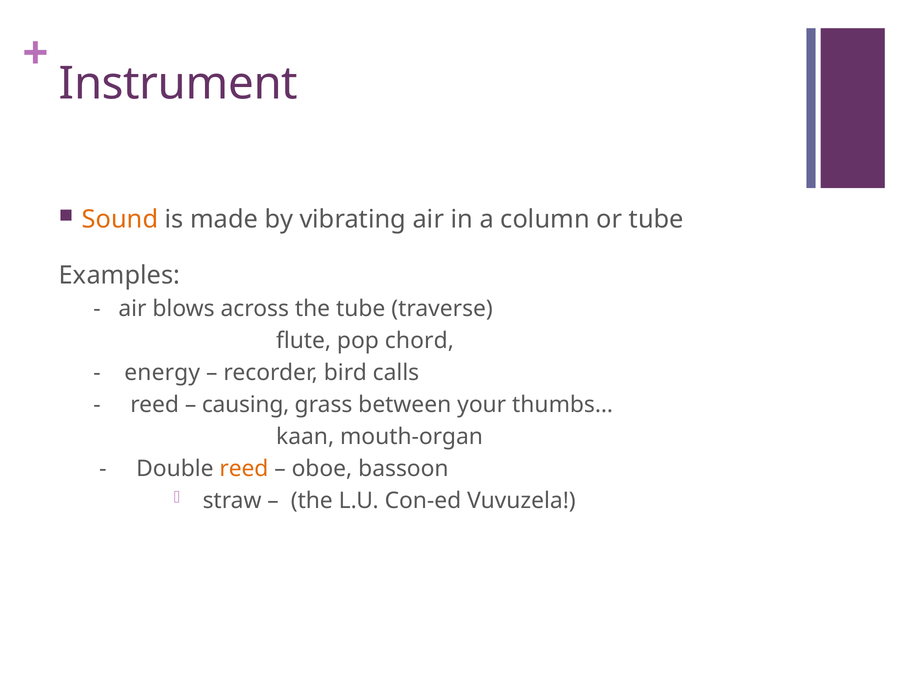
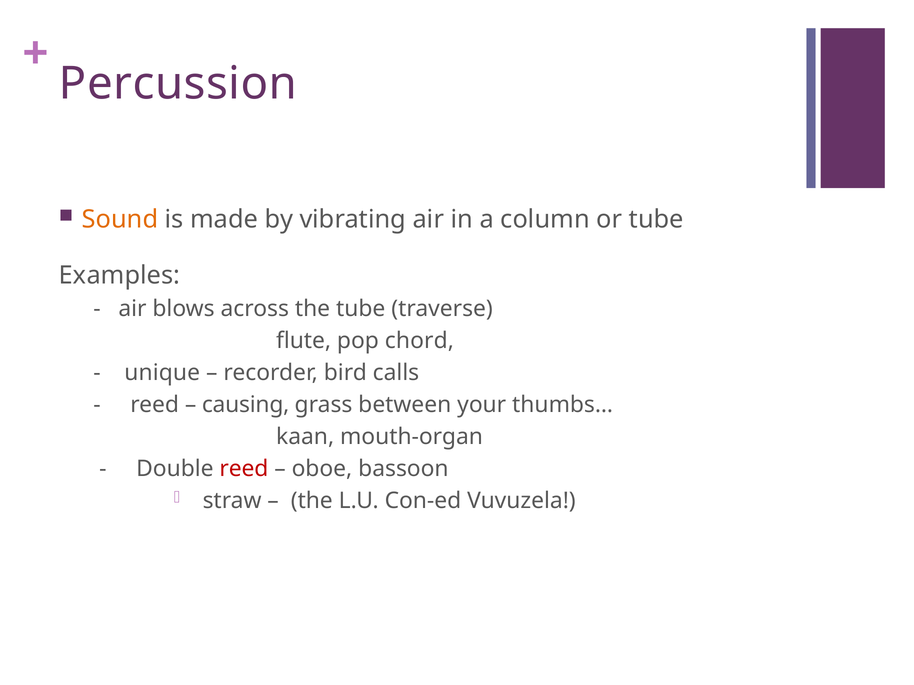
Instrument: Instrument -> Percussion (178, 84)
energy: energy -> unique (162, 373)
reed colour: orange -> red (244, 469)
